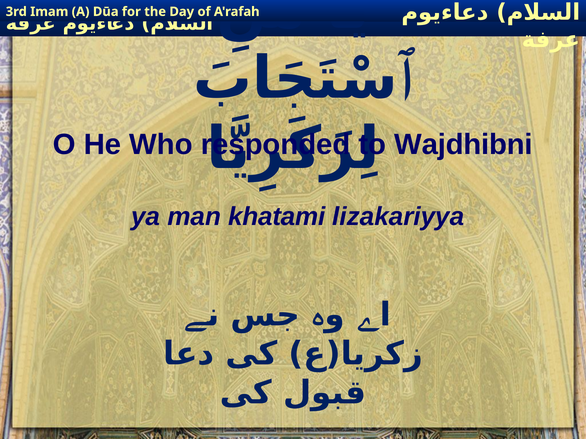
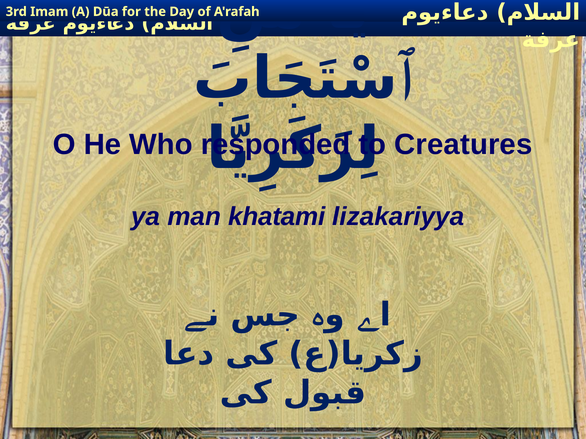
Wajdhibni: Wajdhibni -> Creatures (463, 145)
